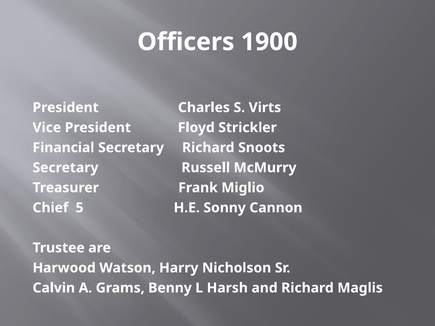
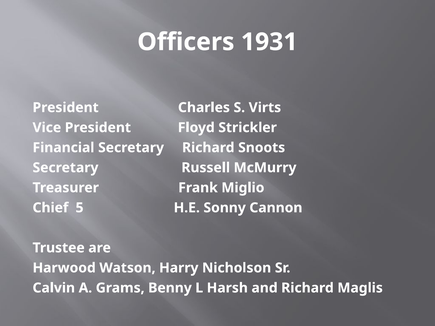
1900: 1900 -> 1931 (269, 42)
